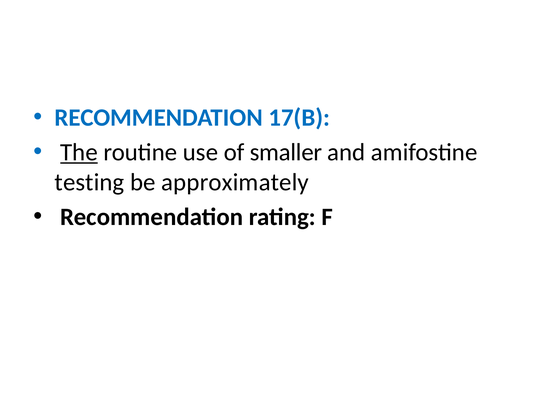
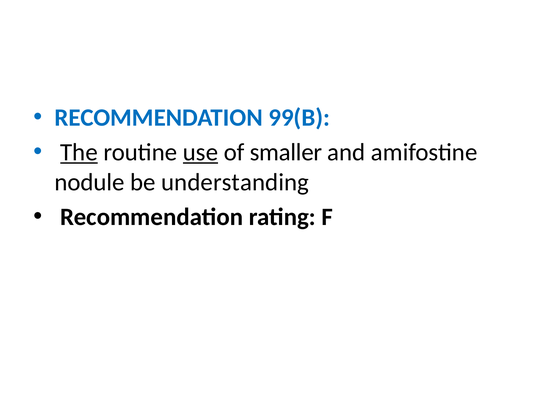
17(B: 17(B -> 99(B (299, 117)
use underline: none -> present (200, 152)
testing: testing -> nodule (90, 182)
approximately: approximately -> understanding (235, 182)
